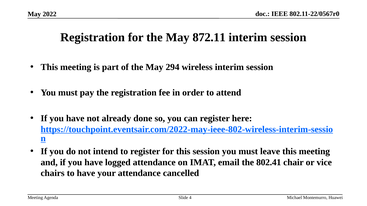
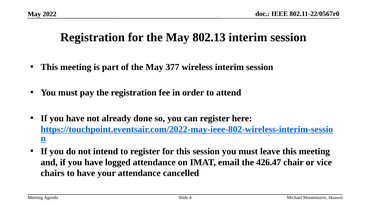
872.11: 872.11 -> 802.13 (209, 38)
294: 294 -> 377 (173, 67)
802.41: 802.41 -> 426.47 (269, 163)
